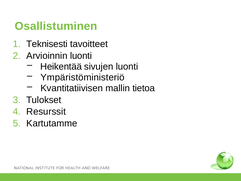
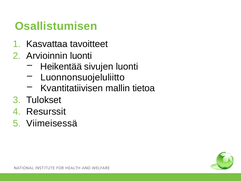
Osallistuminen: Osallistuminen -> Osallistumisen (56, 26)
Teknisesti: Teknisesti -> Kasvattaa (47, 44)
Ympäristöministeriö: Ympäristöministeriö -> Luonnonsuojeluliitto (83, 77)
Kartutamme: Kartutamme -> Viimeisessä (52, 123)
